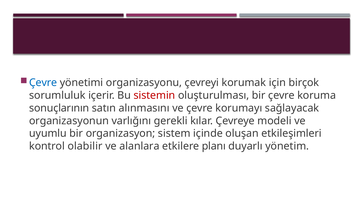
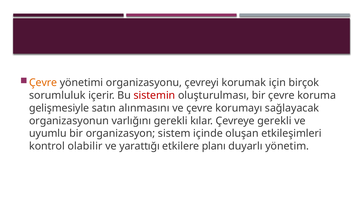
Çevre colour: blue -> orange (43, 83)
sonuçlarının: sonuçlarının -> gelişmesiyle (59, 108)
Çevreye modeli: modeli -> gerekli (274, 121)
alanlara: alanlara -> yarattığı (140, 146)
